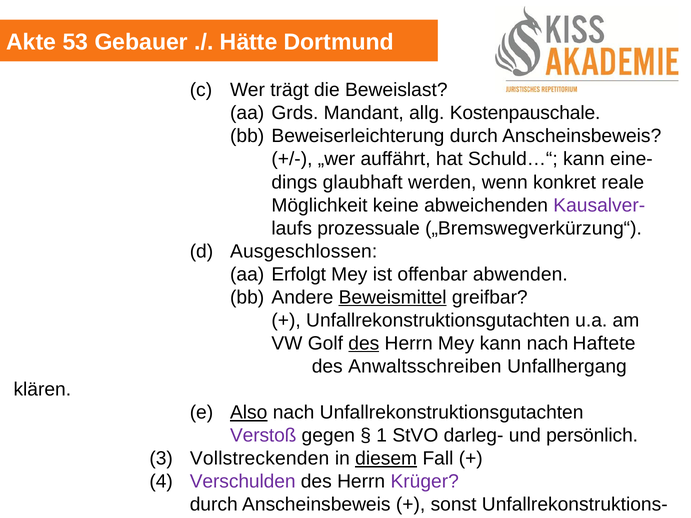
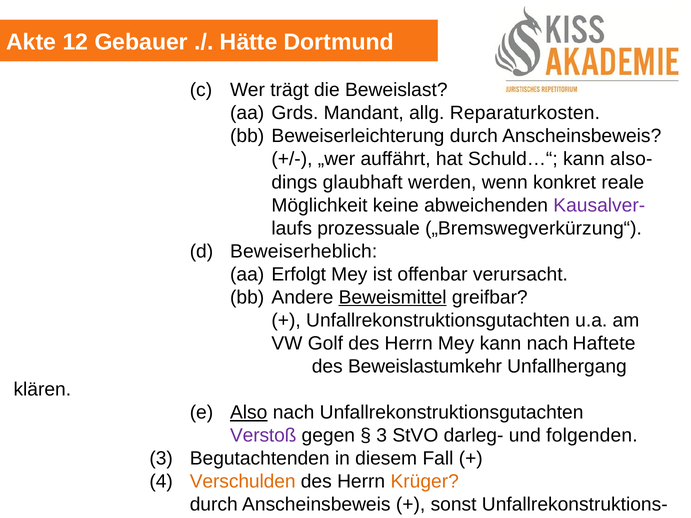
53: 53 -> 12 (75, 42)
Kostenpauschale: Kostenpauschale -> Reparaturkosten (525, 113)
eine-: eine- -> also- (631, 159)
Ausgeschlossen: Ausgeschlossen -> Beweiserheblich (304, 251)
abwenden: abwenden -> verursacht (520, 274)
des underline: present -> none (364, 344)
Anwaltsschreiben: Anwaltsschreiben -> Beweislastumkehr (425, 367)
1: 1 -> 3 (382, 436)
persönlich: persönlich -> folgenden (592, 436)
Vollstreckenden: Vollstreckenden -> Begutachtenden (260, 459)
diesem underline: present -> none (386, 459)
Verschulden colour: purple -> orange (243, 482)
Krüger colour: purple -> orange (425, 482)
